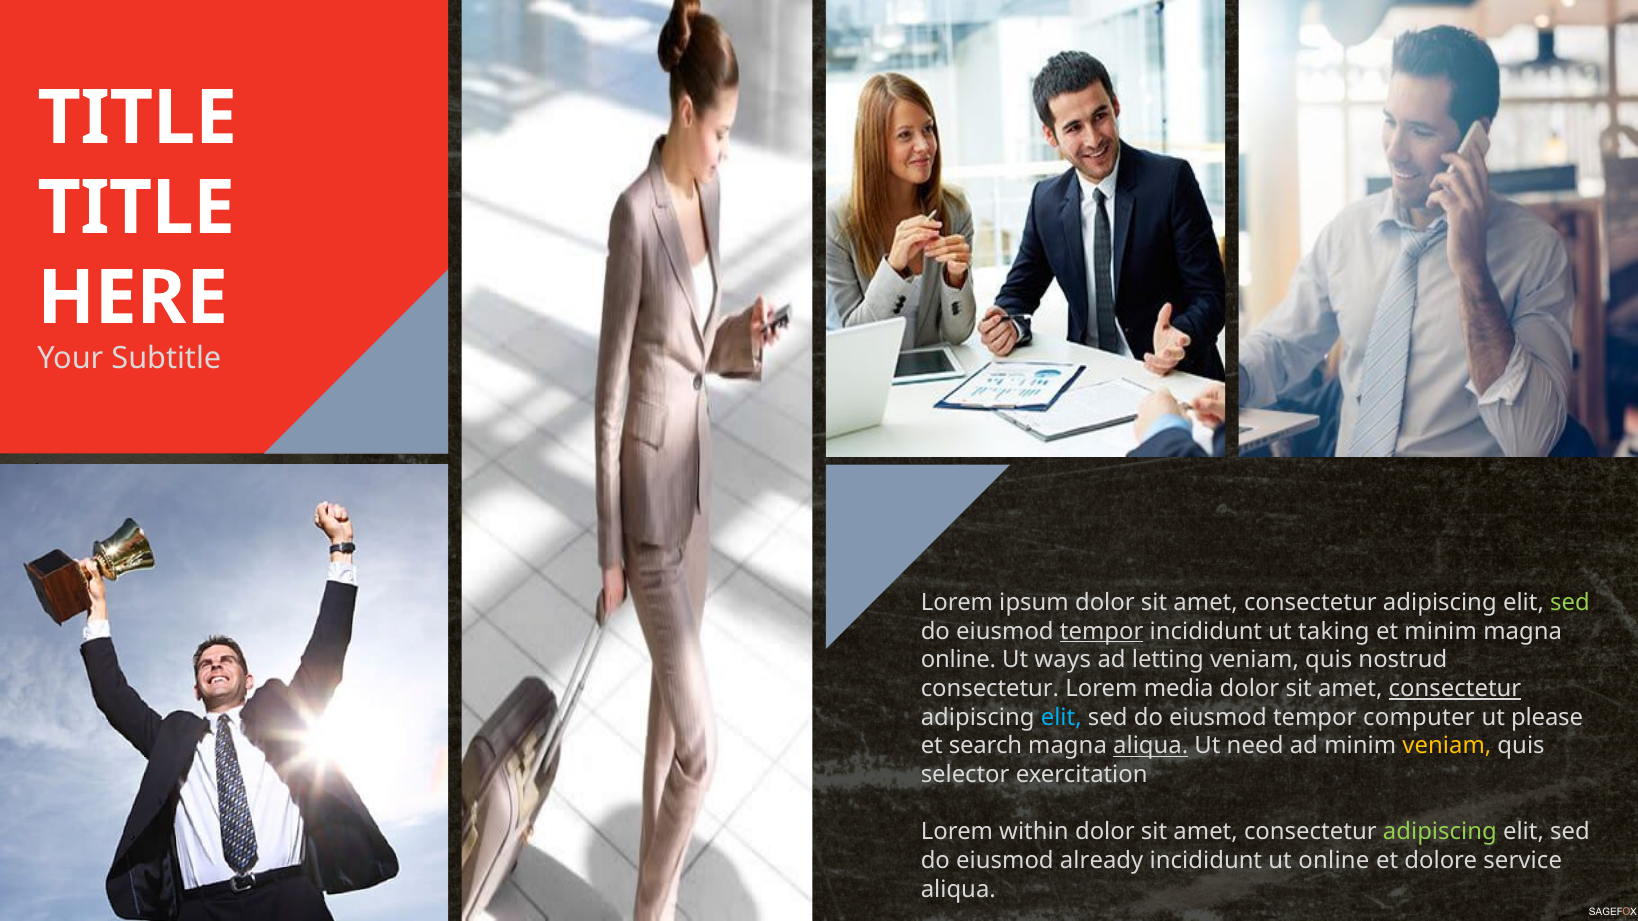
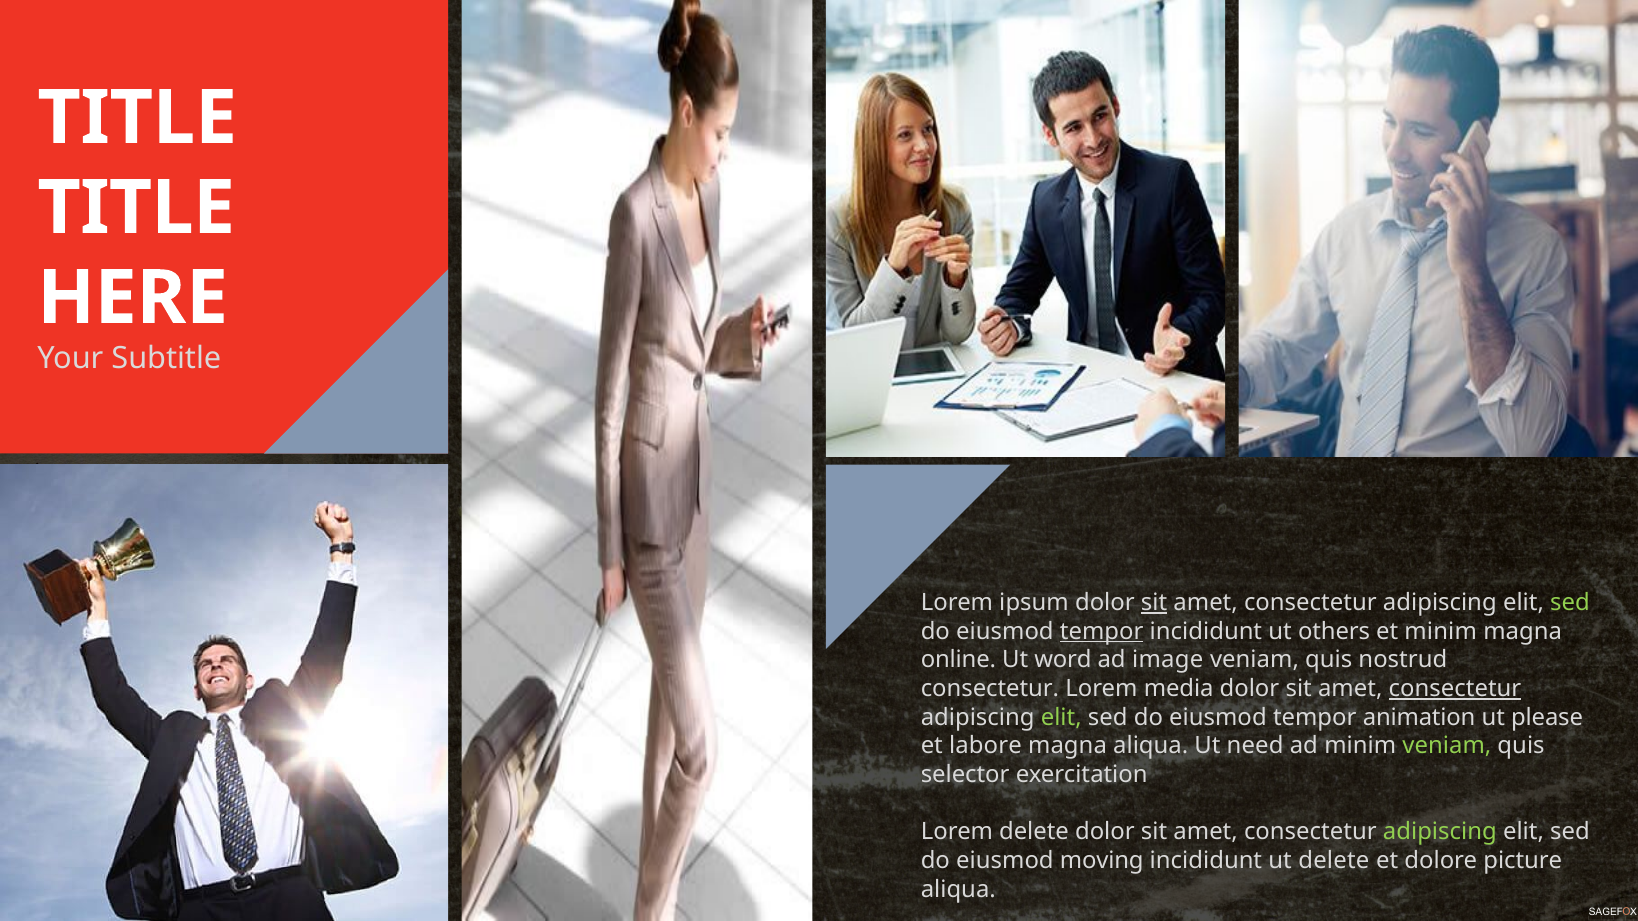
sit underline: none -> present (1154, 603)
taking: taking -> others (1334, 632)
ways: ways -> word (1063, 660)
letting: letting -> image (1168, 660)
elit colour: light blue -> light green (1061, 718)
computer: computer -> animation (1419, 718)
search: search -> labore (985, 746)
aliqua underline: present -> none (1151, 746)
veniam colour: yellow -> light green (1447, 746)
Lorem within: within -> delete (1034, 832)
already: already -> moving (1102, 861)
ut online: online -> delete (1334, 861)
service: service -> picture (1523, 861)
